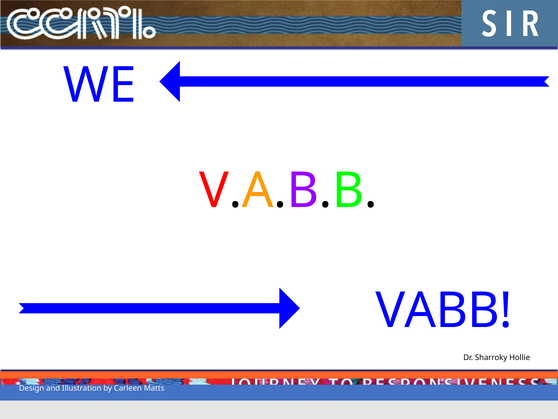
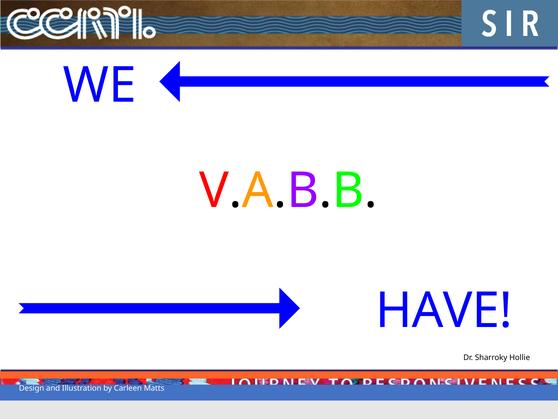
VABB: VABB -> HAVE (444, 310)
